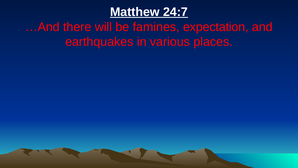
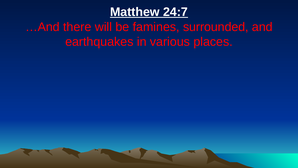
expectation: expectation -> surrounded (216, 27)
